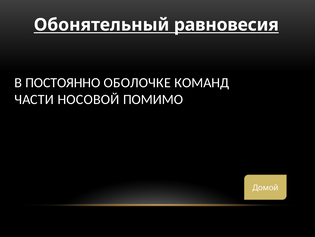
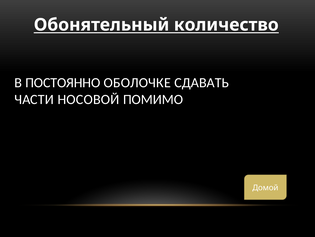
равновесия: равновесия -> количество (226, 25)
КОМАНД: КОМАНД -> СДАВАТЬ (202, 82)
